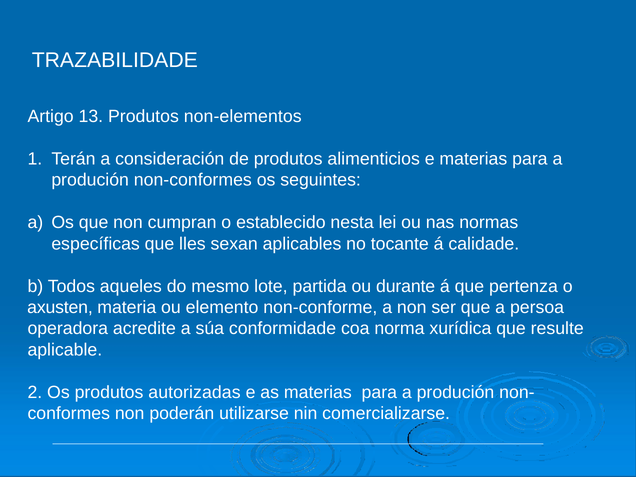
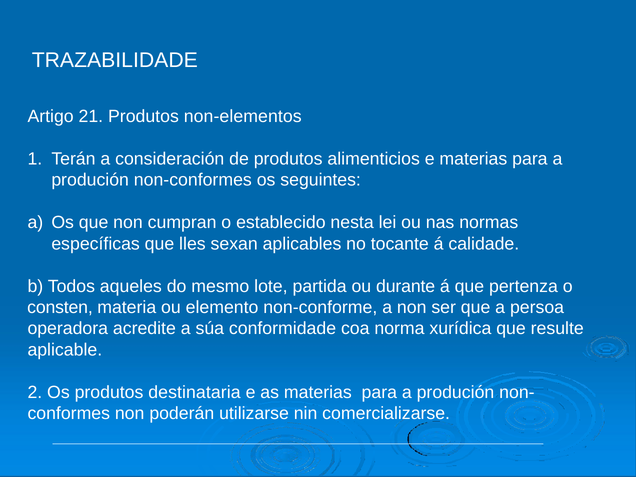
13: 13 -> 21 (91, 117)
axusten: axusten -> consten (60, 307)
autorizadas: autorizadas -> destinataria (194, 392)
